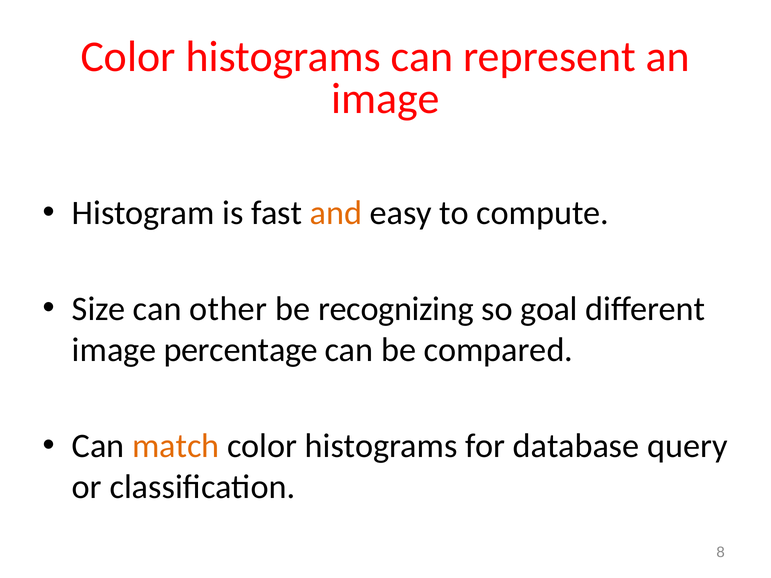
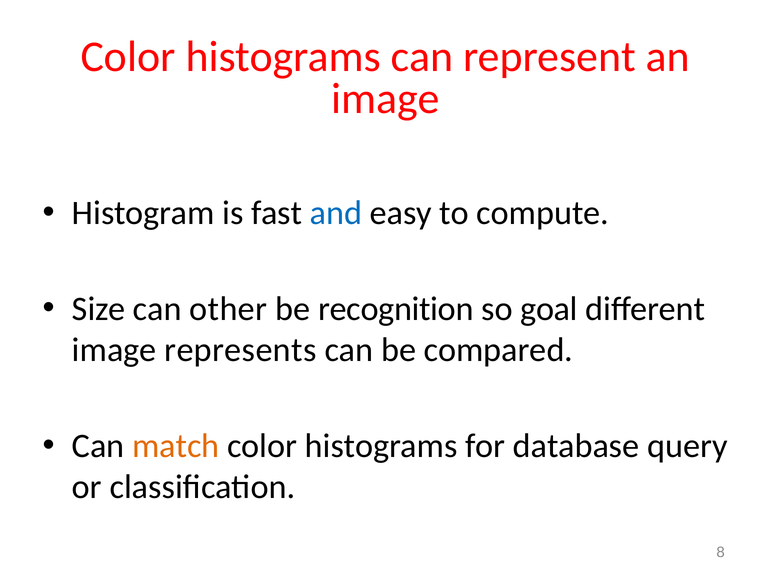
and colour: orange -> blue (336, 213)
recognizing: recognizing -> recognition (396, 309)
percentage: percentage -> represents (240, 350)
